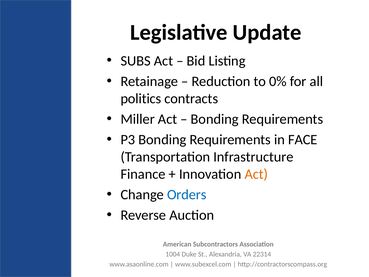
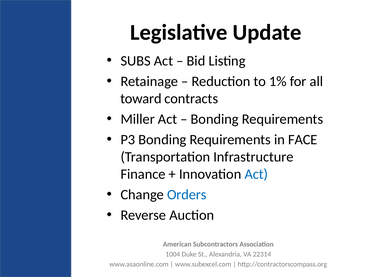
0%: 0% -> 1% (278, 81)
politics: politics -> toward (141, 98)
Act colour: orange -> blue (256, 174)
